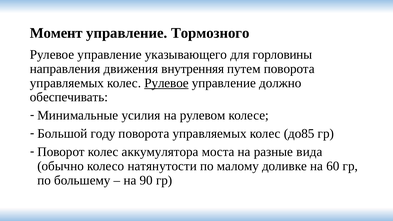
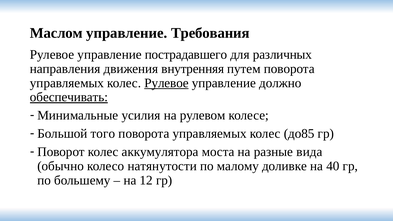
Момент: Момент -> Маслом (56, 33)
Тормозного: Тормозного -> Требования (210, 33)
указывающего: указывающего -> пострадавшего (186, 55)
горловины: горловины -> различных (282, 55)
обеспечивать underline: none -> present (69, 97)
году: году -> того (103, 134)
60: 60 -> 40 (333, 166)
90: 90 -> 12 (146, 180)
